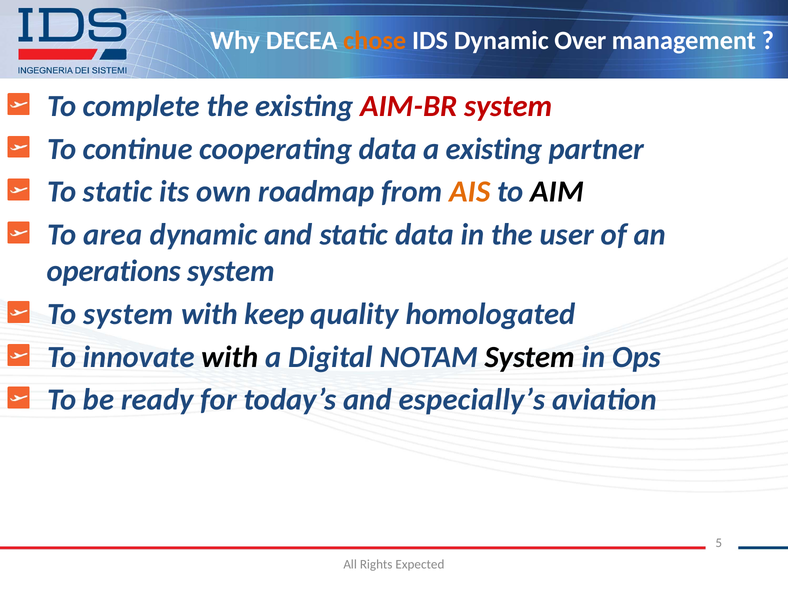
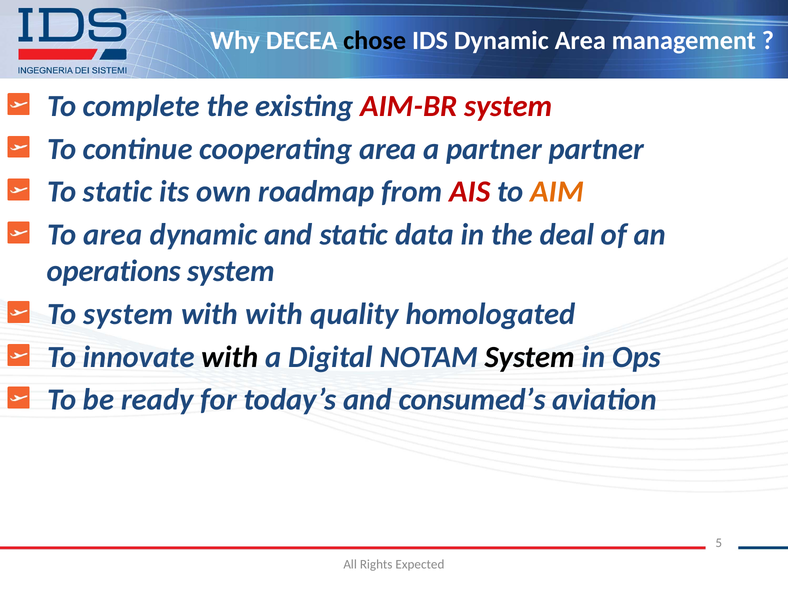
chose colour: orange -> black (375, 41)
Dynamic Over: Over -> Area (580, 41)
cooperating data: data -> area (388, 149)
a existing: existing -> partner (494, 149)
AIS colour: orange -> red (470, 192)
AIM colour: black -> orange (557, 192)
user: user -> deal (567, 235)
with keep: keep -> with (274, 314)
especially’s: especially’s -> consumed’s (472, 400)
